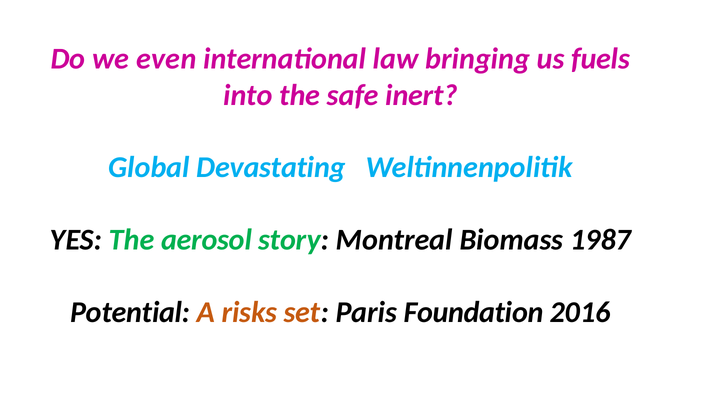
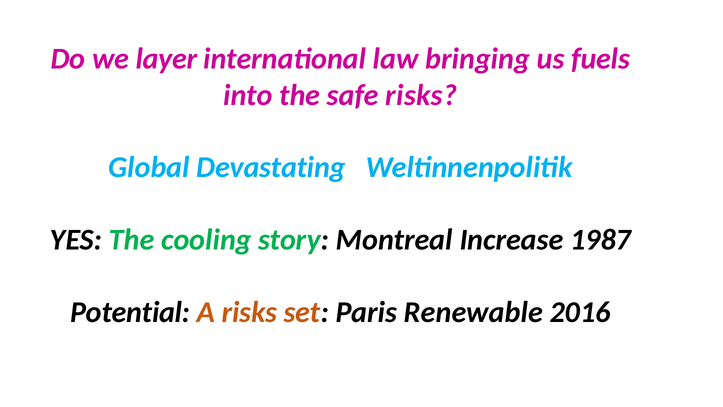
even: even -> layer (167, 59)
safe inert: inert -> risks (421, 95)
aerosol: aerosol -> cooling (207, 240)
Biomass: Biomass -> Increase (511, 240)
Foundation: Foundation -> Renewable (473, 312)
